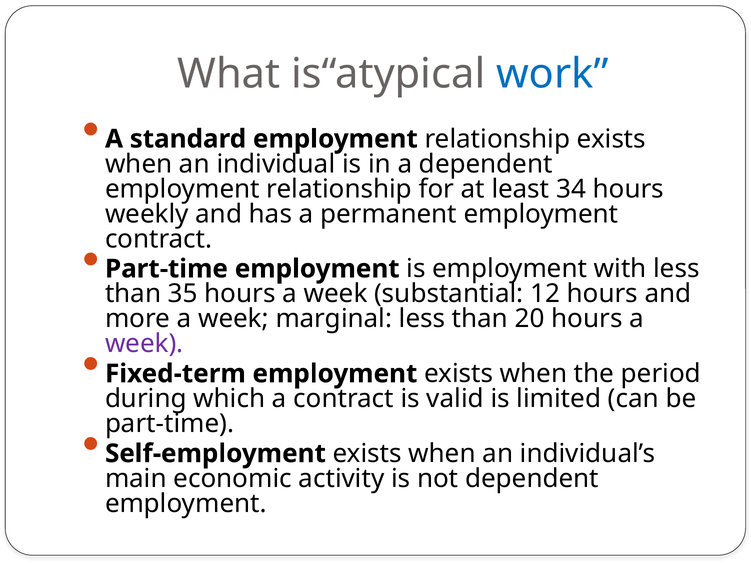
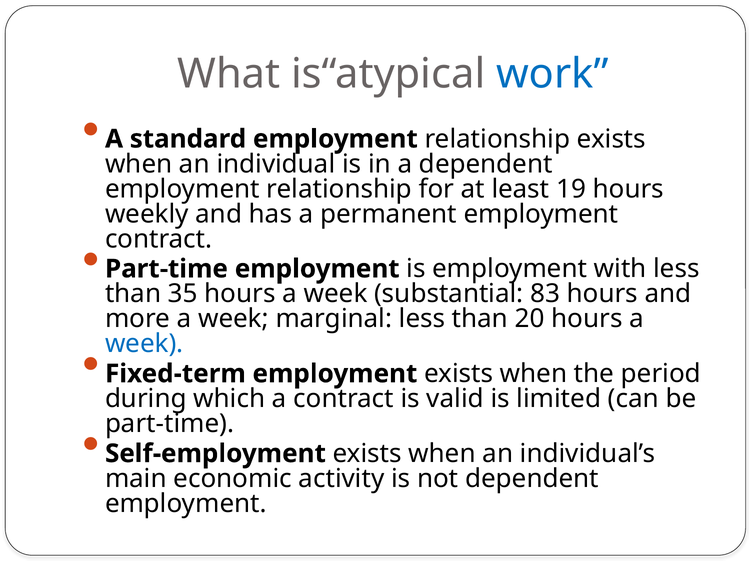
34: 34 -> 19 (571, 189)
12: 12 -> 83 (545, 294)
week colour: purple -> blue (144, 344)
